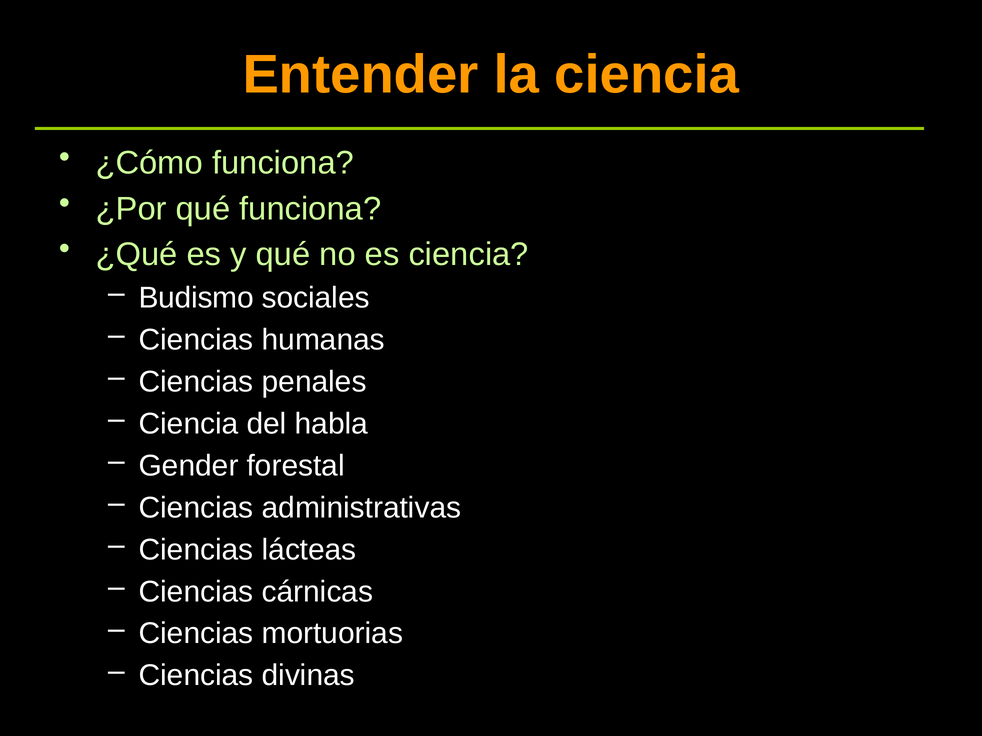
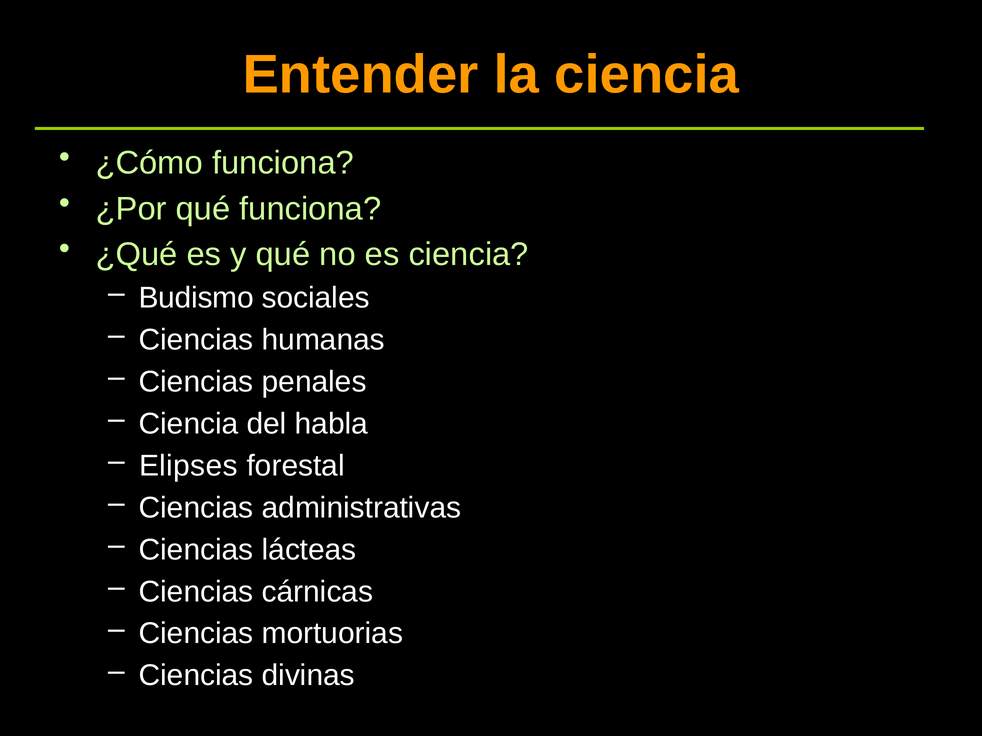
Gender: Gender -> Elipses (188, 466)
